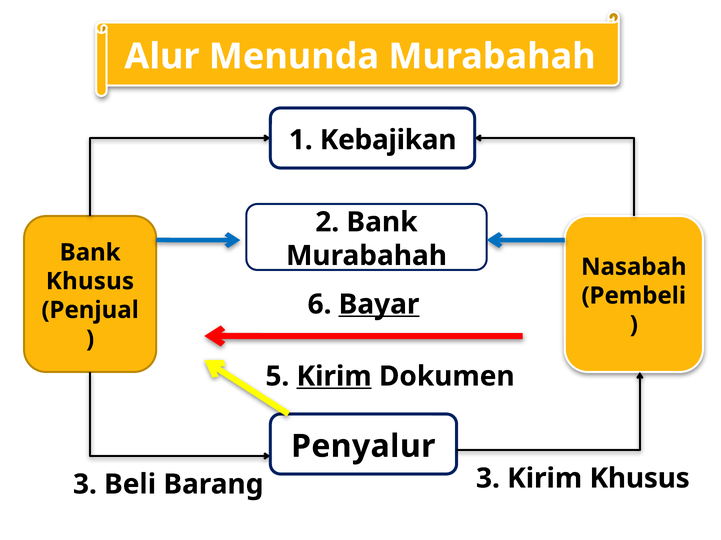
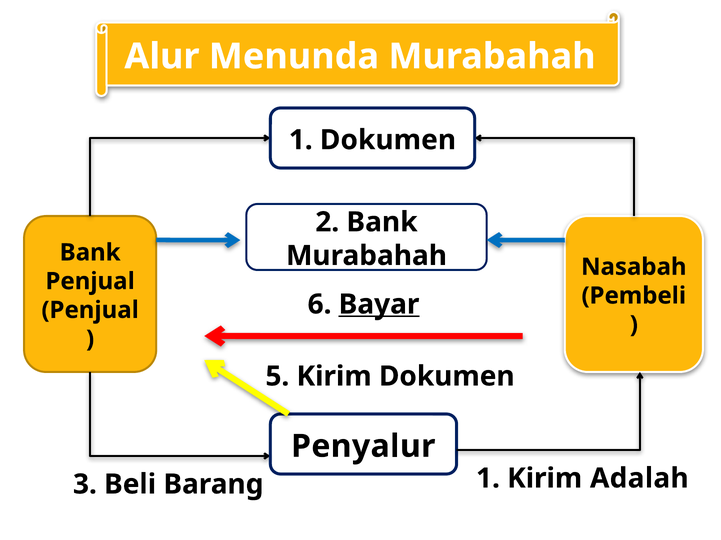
1 Kebajikan: Kebajikan -> Dokumen (388, 140)
Khusus: Khusus -> Penjual (90, 282)
Kirim underline: present -> none (334, 377)
Barang 3: 3 -> 1 (488, 479)
Kirim Khusus: Khusus -> Adalah (639, 479)
